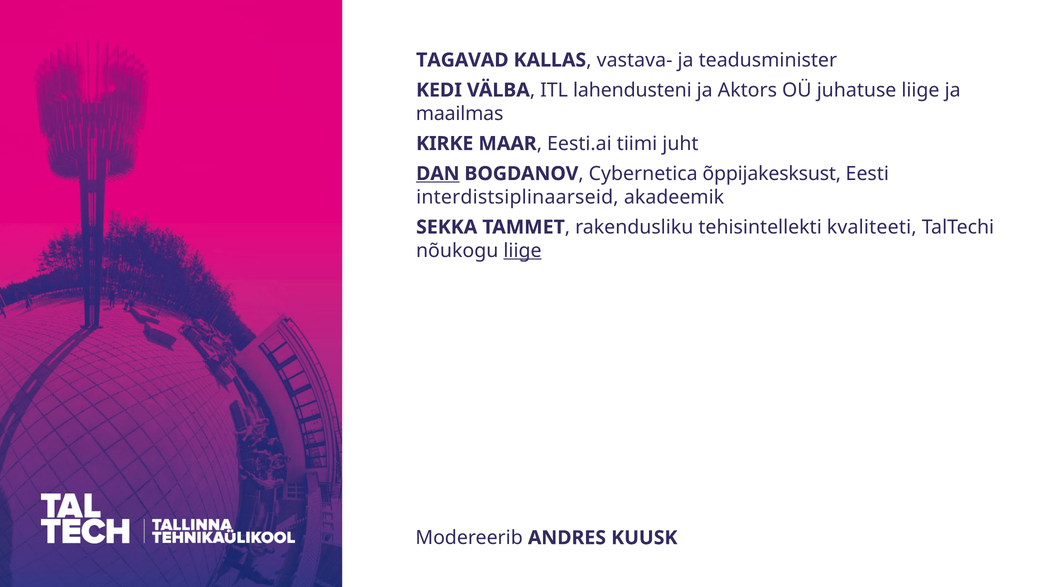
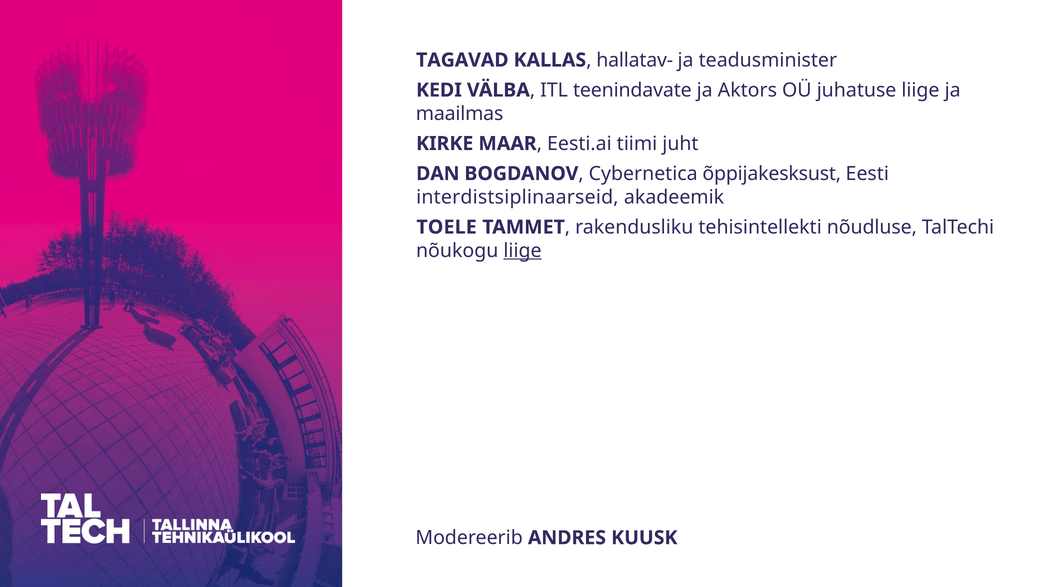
vastava-: vastava- -> hallatav- (635, 60)
lahendusteni: lahendusteni -> teenindavate (632, 90)
DAN underline: present -> none (438, 174)
SEKKA: SEKKA -> TOELE (447, 227)
kvaliteeti: kvaliteeti -> nõudluse (872, 227)
